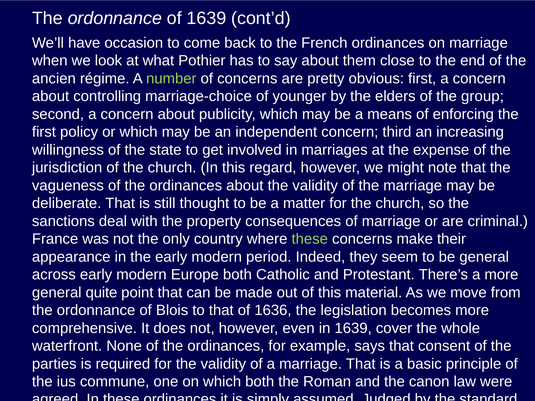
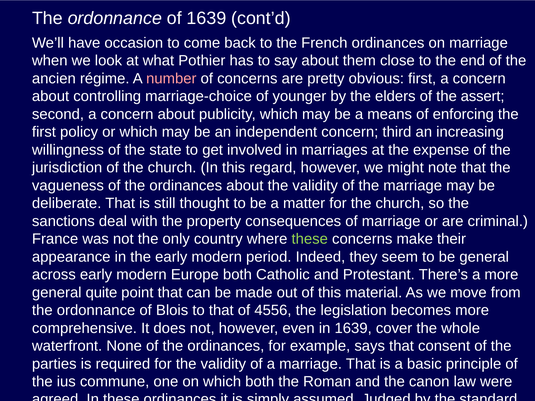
number colour: light green -> pink (171, 79)
group: group -> assert (483, 96)
1636: 1636 -> 4556 (273, 310)
